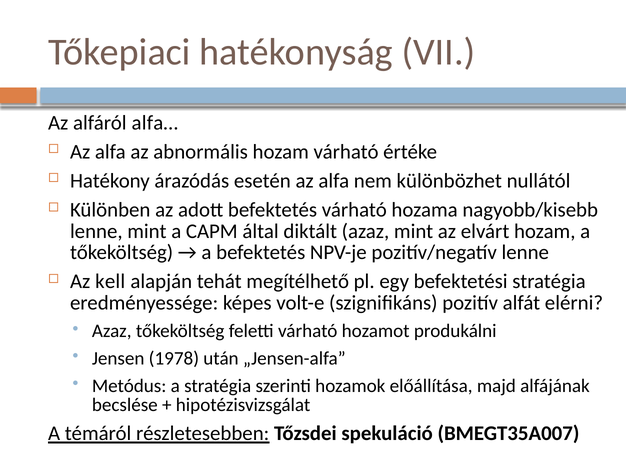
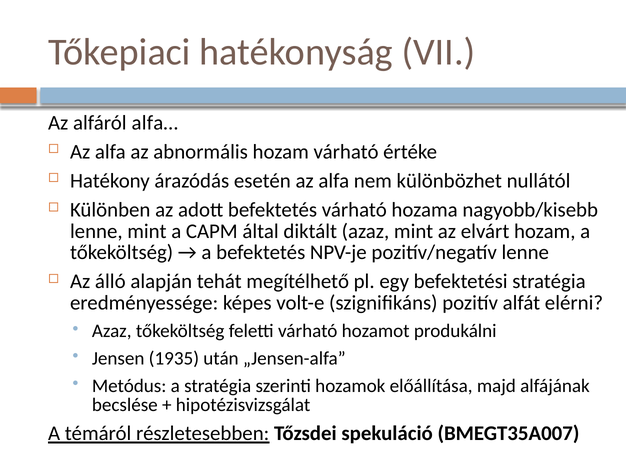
kell: kell -> álló (110, 282)
1978: 1978 -> 1935 (174, 359)
